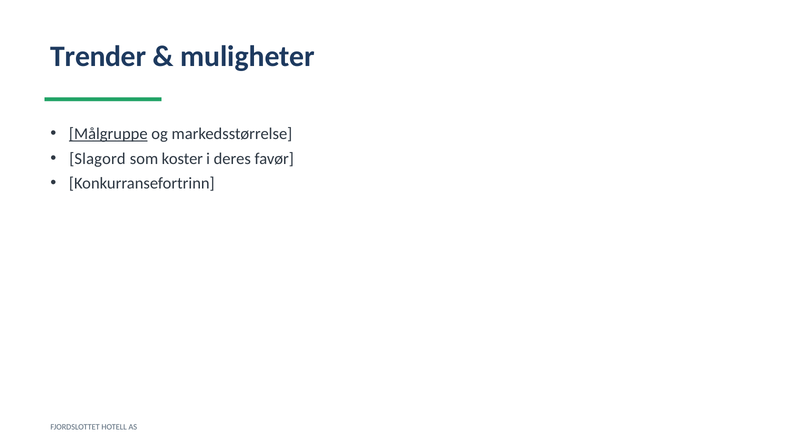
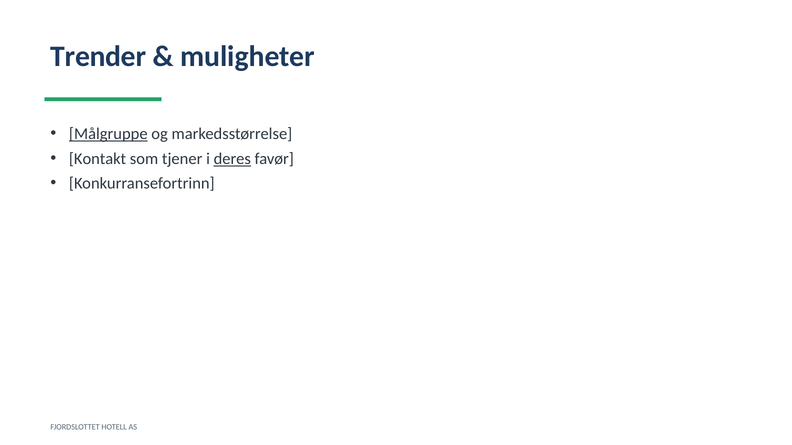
Slagord: Slagord -> Kontakt (98, 159)
koster: koster -> tjener (182, 159)
deres underline: none -> present (232, 159)
